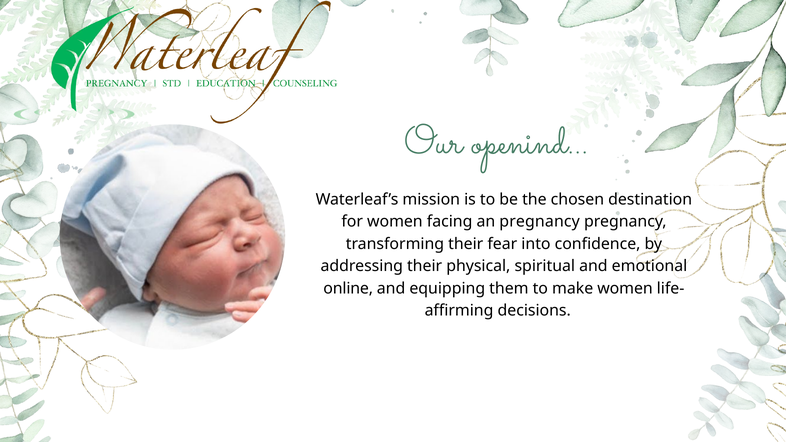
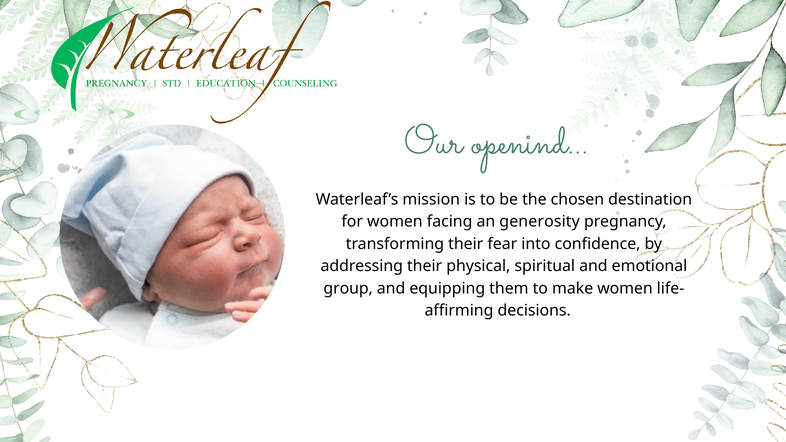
an pregnancy: pregnancy -> generosity (540, 222)
online: online -> group (348, 288)
